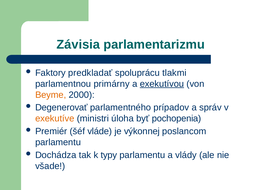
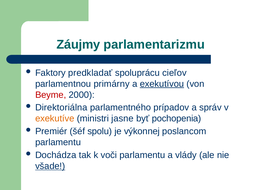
Závisia: Závisia -> Záujmy (78, 45)
tlakmi: tlakmi -> cieľov (174, 73)
Beyme colour: orange -> red (51, 95)
Degenerovať: Degenerovať -> Direktoriálna (61, 107)
úloha: úloha -> jasne (122, 118)
vláde: vláde -> spolu (100, 131)
typy: typy -> voči (109, 155)
všade underline: none -> present (50, 166)
